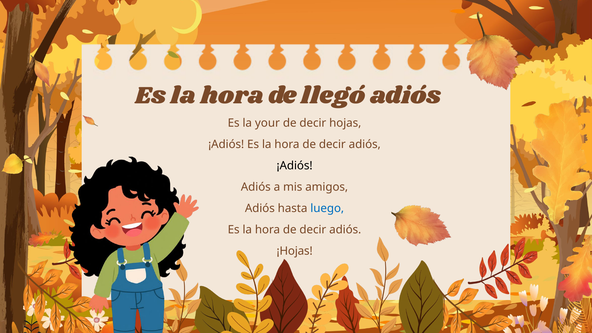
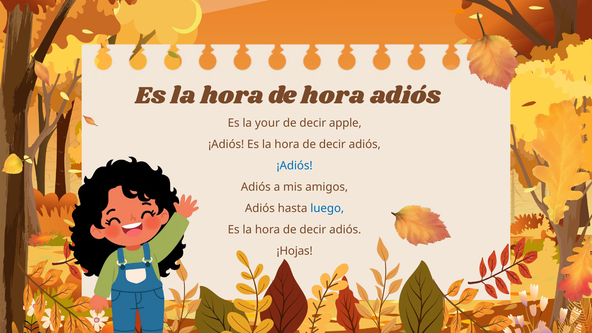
de llegó: llegó -> hora (333, 95)
hojas: hojas -> apple (345, 123)
¡Adiós colour: black -> blue (295, 166)
